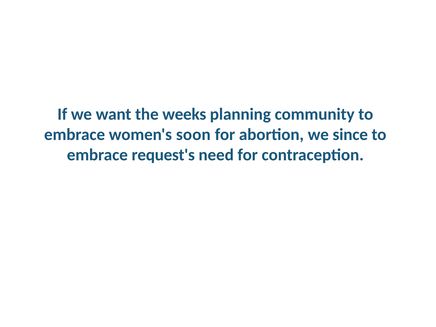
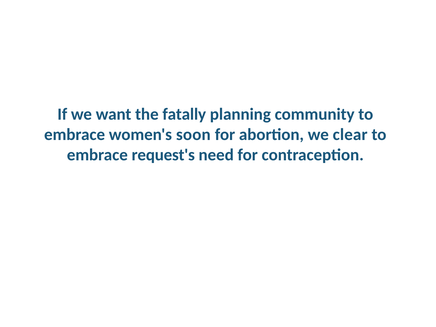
weeks: weeks -> fatally (184, 114)
since: since -> clear (350, 135)
